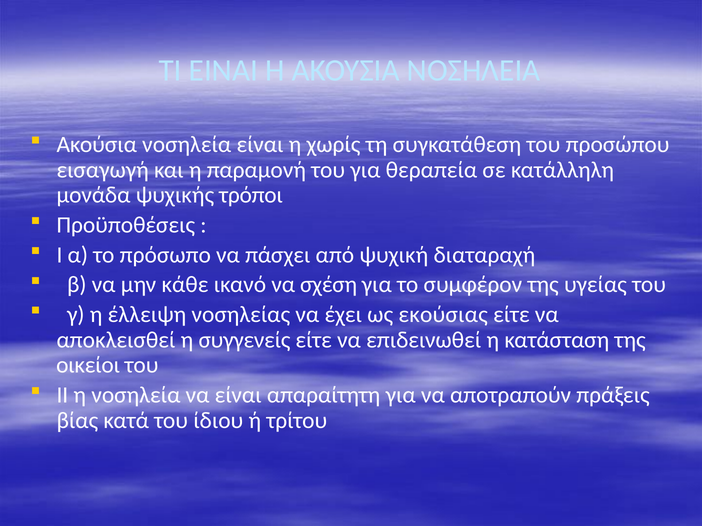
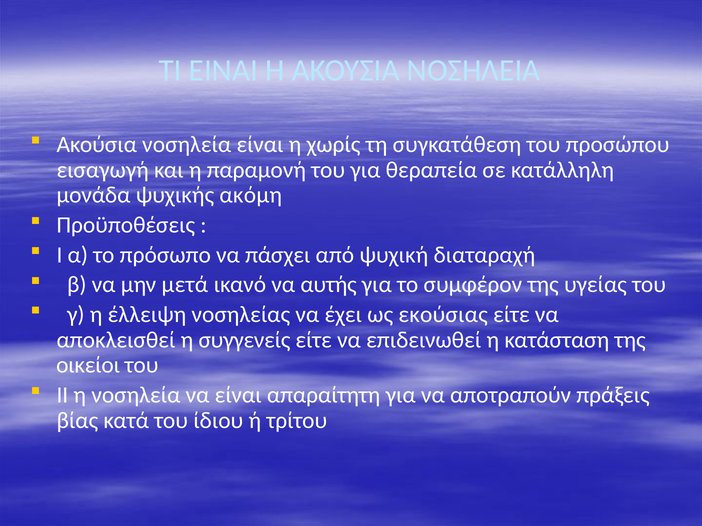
τρόποι: τρόποι -> ακόμη (251, 195)
κάθε: κάθε -> μετά (185, 285)
σχέση: σχέση -> αυτής (329, 285)
